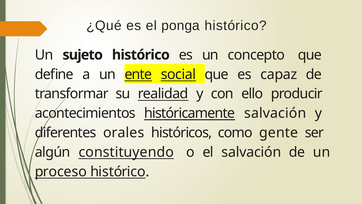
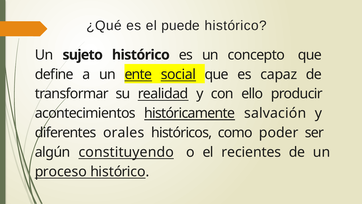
ponga: ponga -> puede (181, 26)
gente: gente -> poder (279, 133)
el salvación: salvación -> recientes (251, 152)
